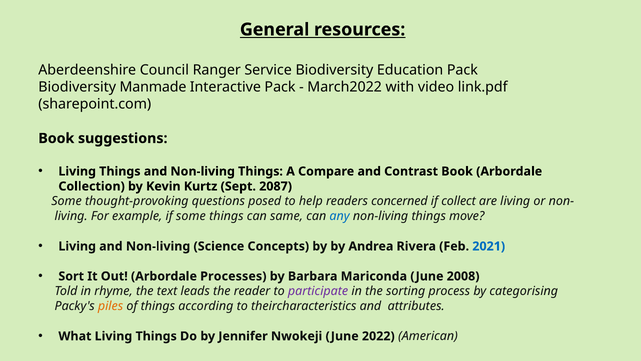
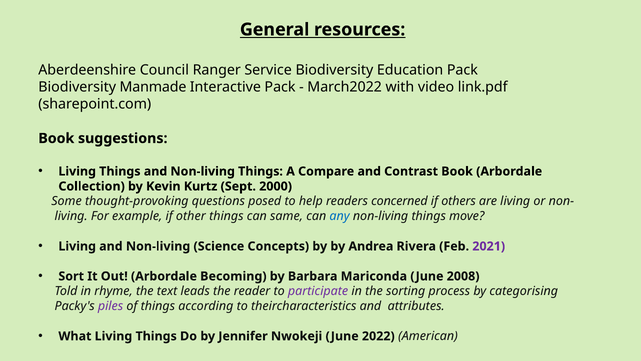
2087: 2087 -> 2000 (276, 186)
collect: collect -> others (459, 201)
if some: some -> other (191, 216)
2021 colour: blue -> purple (489, 246)
Processes: Processes -> Becoming (233, 276)
piles colour: orange -> purple (111, 306)
